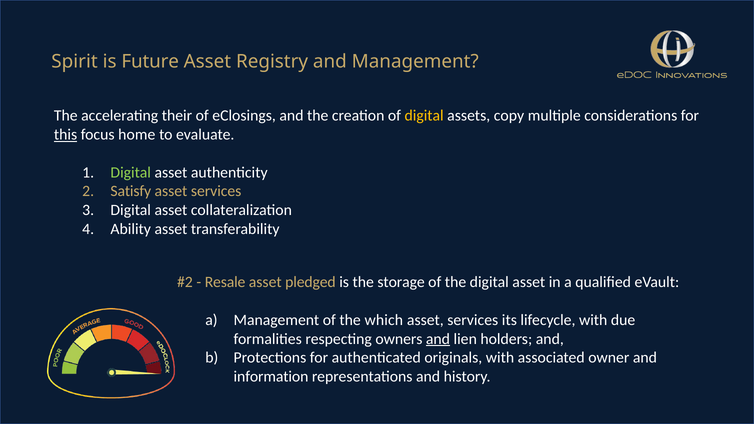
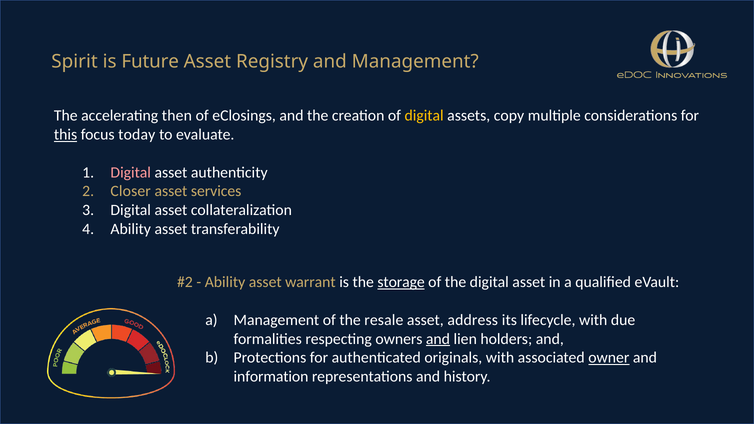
their: their -> then (177, 116)
home: home -> today (137, 135)
Digital colour: light green -> pink (131, 172)
Satisfy: Satisfy -> Closer (131, 191)
Resale: Resale -> Ability (225, 282)
pledged: pledged -> warrant (310, 282)
storage underline: none -> present (401, 282)
which: which -> resale (384, 320)
services: services -> address (473, 320)
owner underline: none -> present (609, 358)
